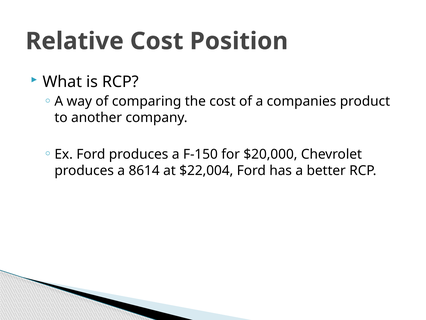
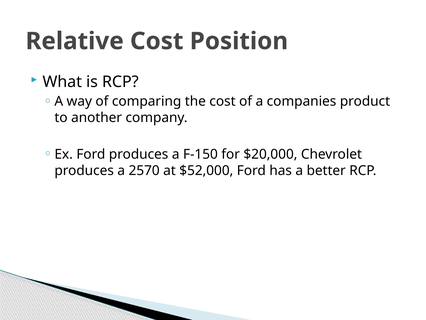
8614: 8614 -> 2570 (144, 170)
$22,004: $22,004 -> $52,000 (206, 170)
